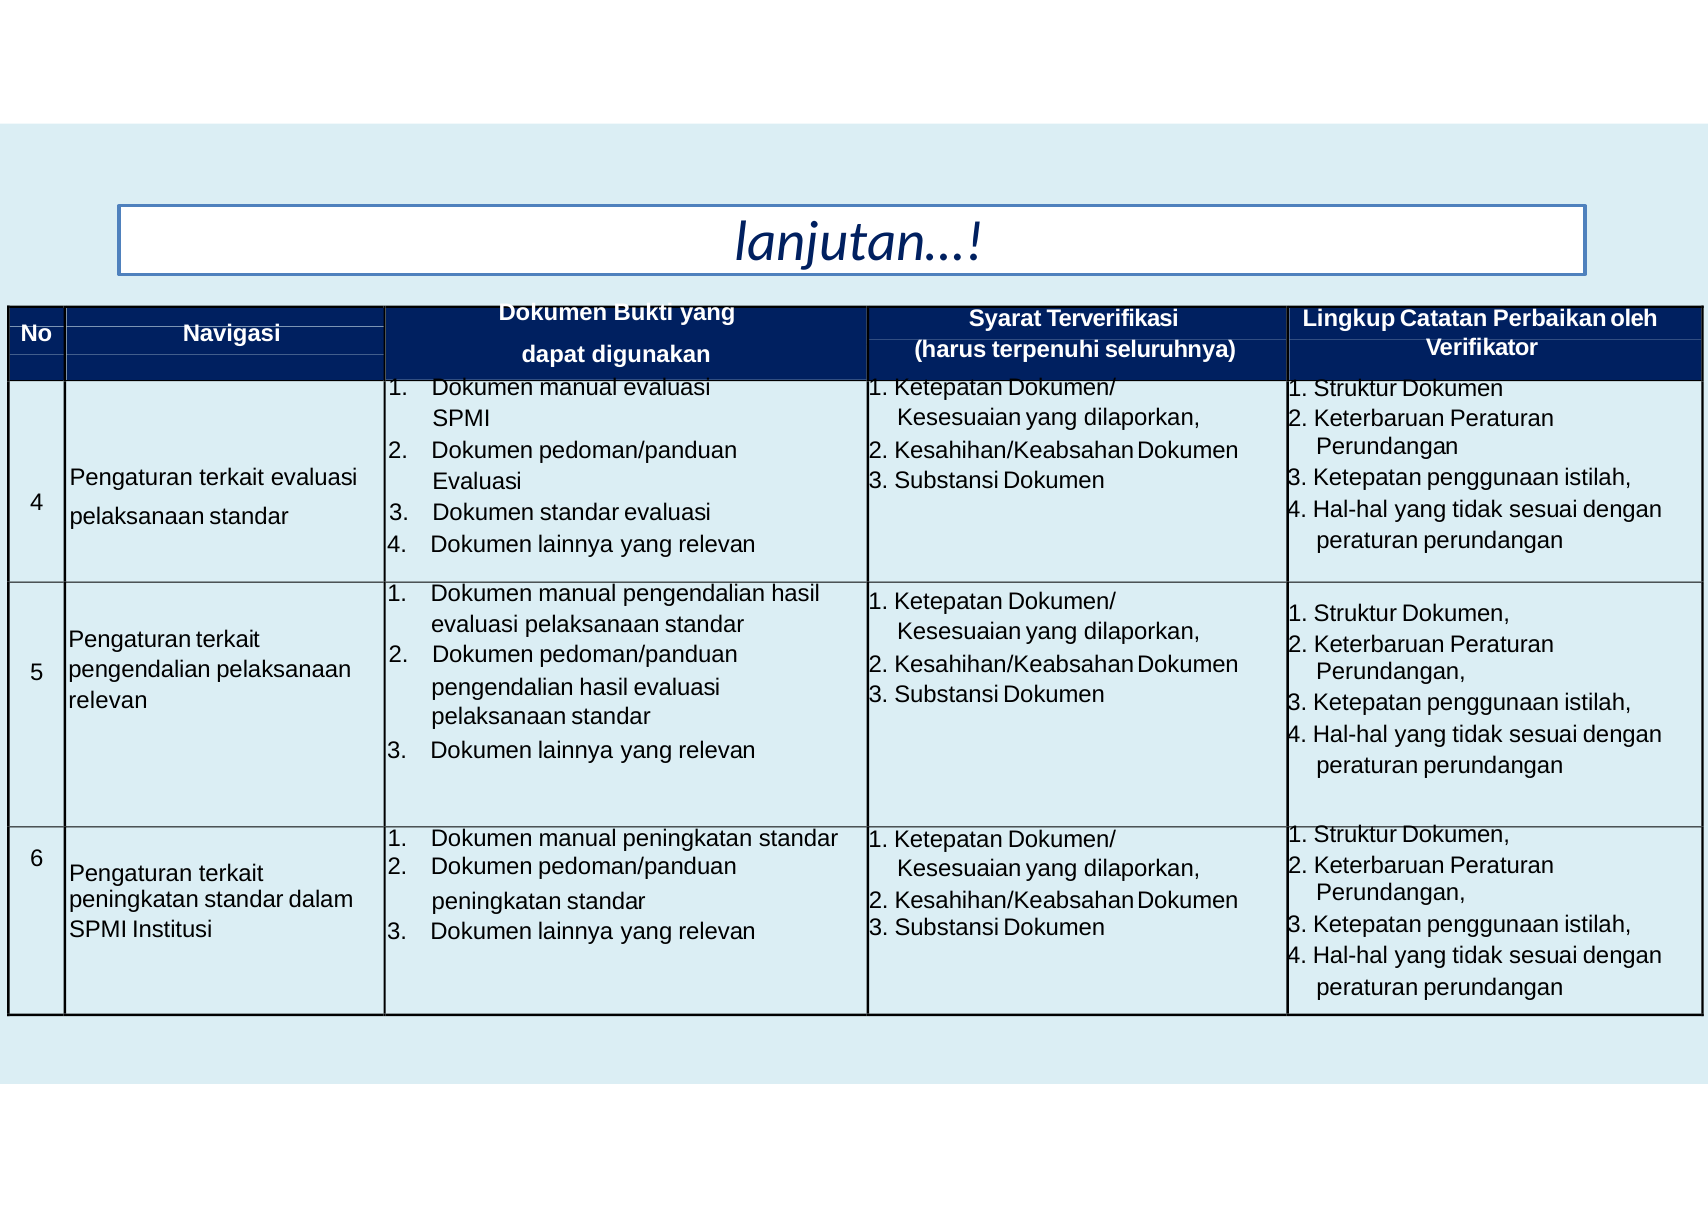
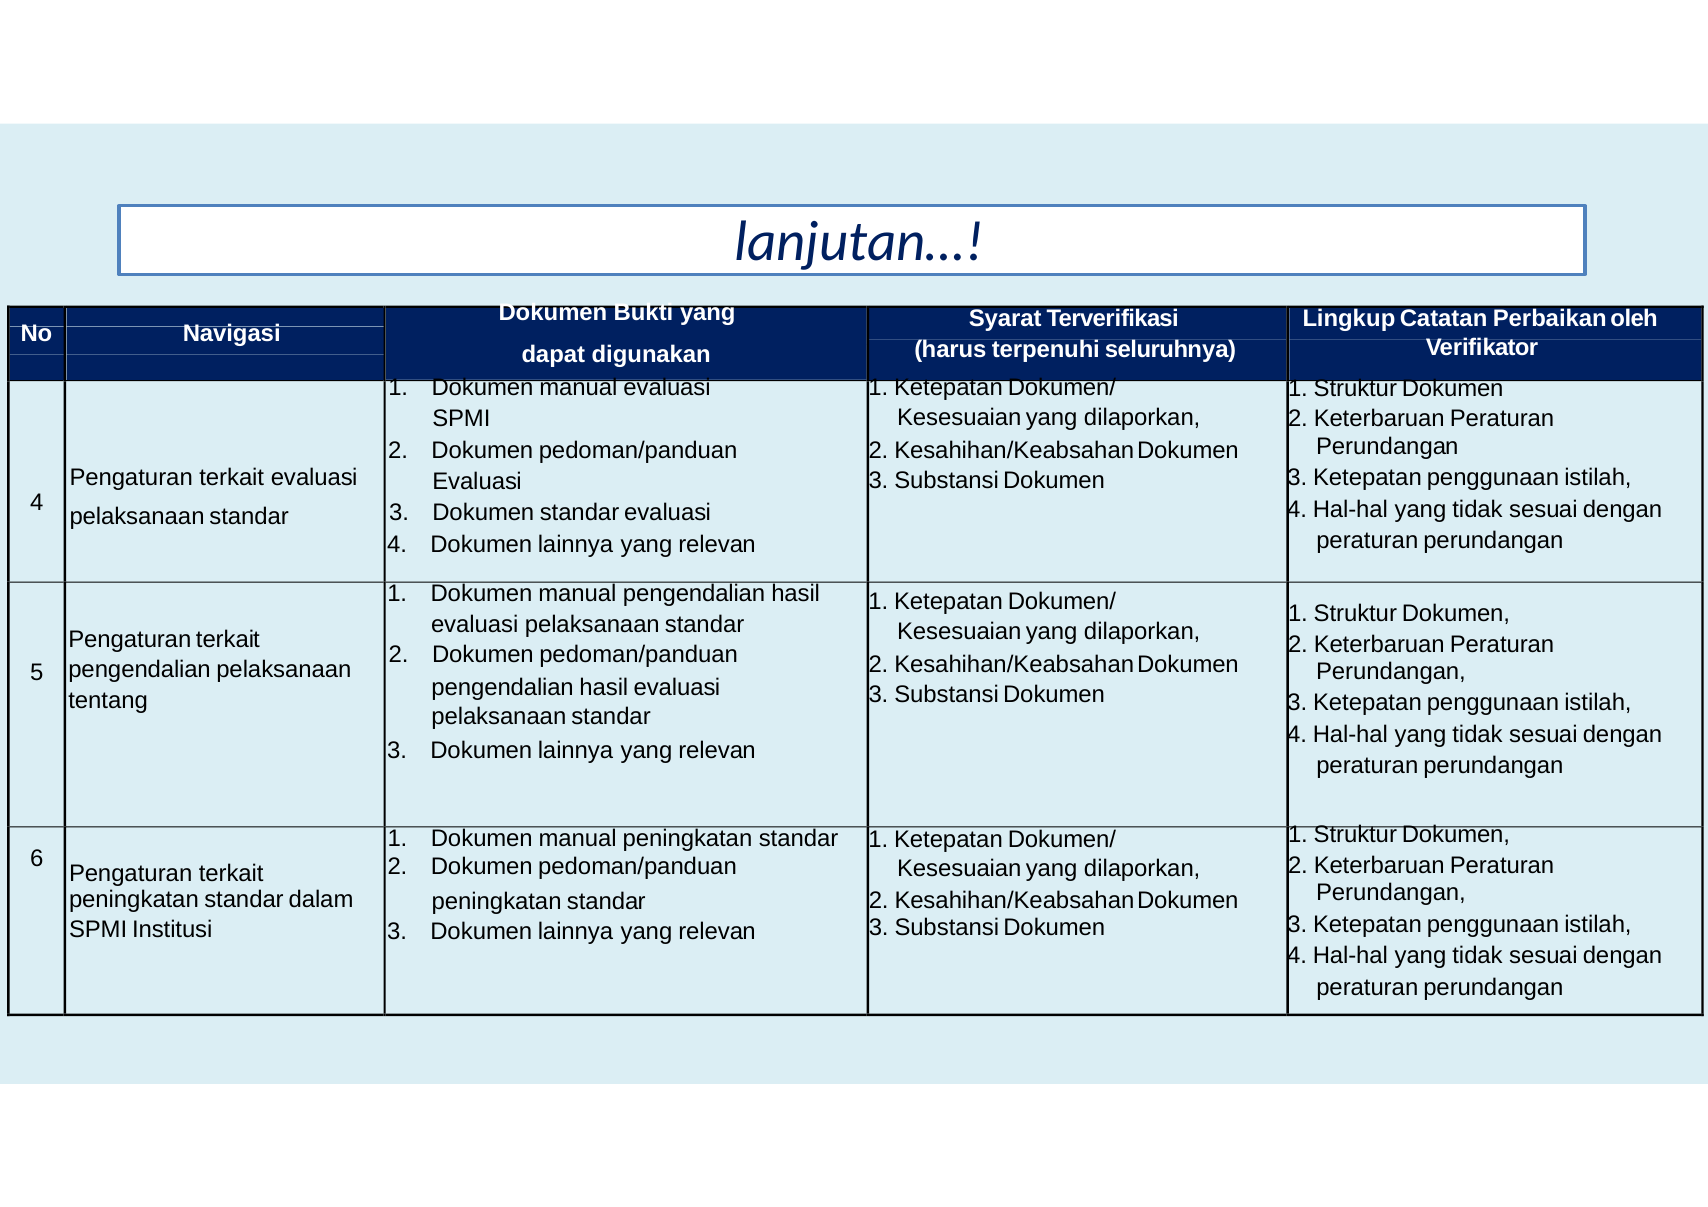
relevan: relevan -> tentang (108, 701)
